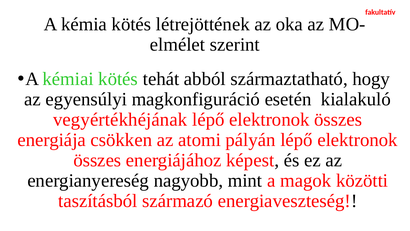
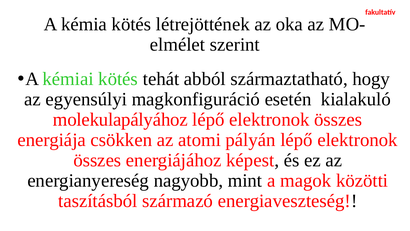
vegyértékhéjának: vegyértékhéjának -> molekulapályához (120, 119)
